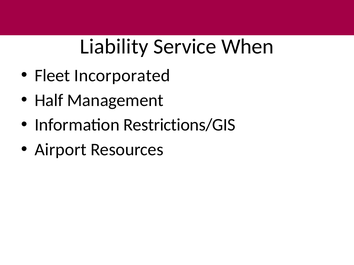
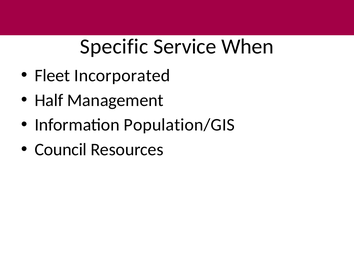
Liability: Liability -> Specific (114, 47)
Restrictions/GIS: Restrictions/GIS -> Population/GIS (179, 125)
Airport: Airport -> Council (61, 150)
